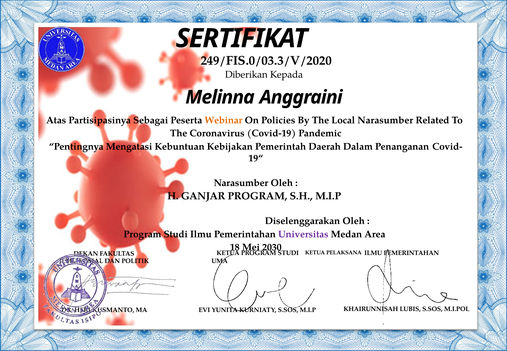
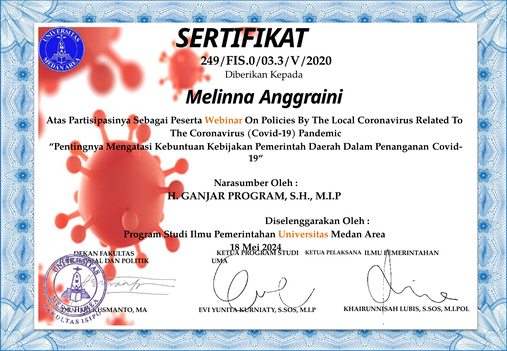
Local Narasumber: Narasumber -> Coronavirus (385, 120)
Universitas colour: purple -> orange (303, 234)
2030: 2030 -> 2024 (272, 247)
